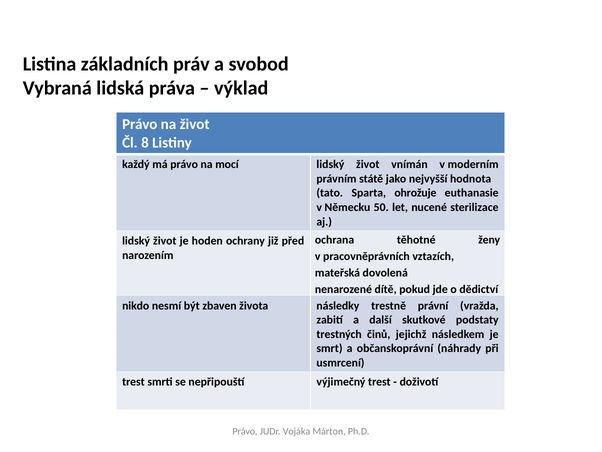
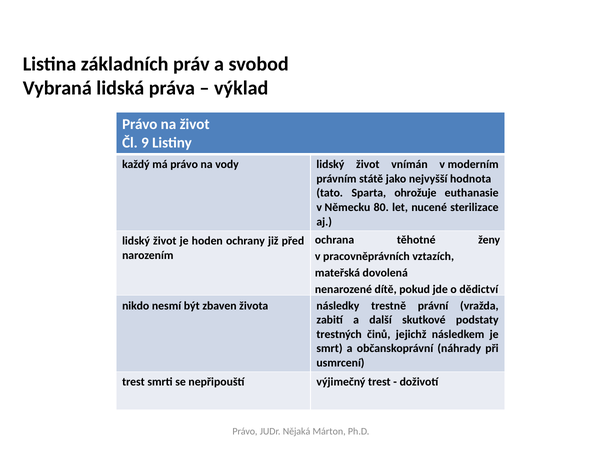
8: 8 -> 9 (145, 143)
mocí: mocí -> vody (227, 164)
50: 50 -> 80 (381, 207)
Vojáka: Vojáka -> Nějaká (297, 431)
